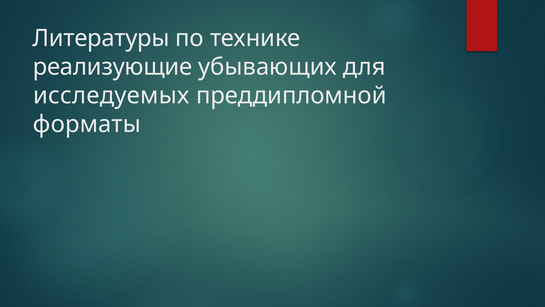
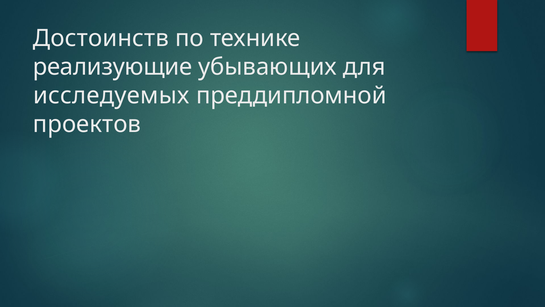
Литературы: Литературы -> Достоинств (101, 38)
форматы: форматы -> проектов (87, 124)
